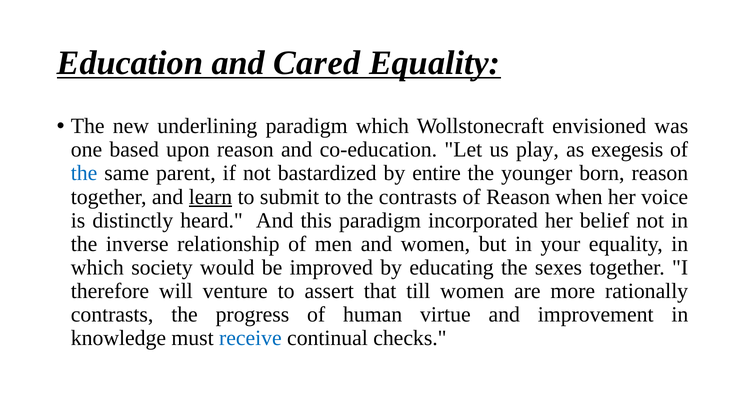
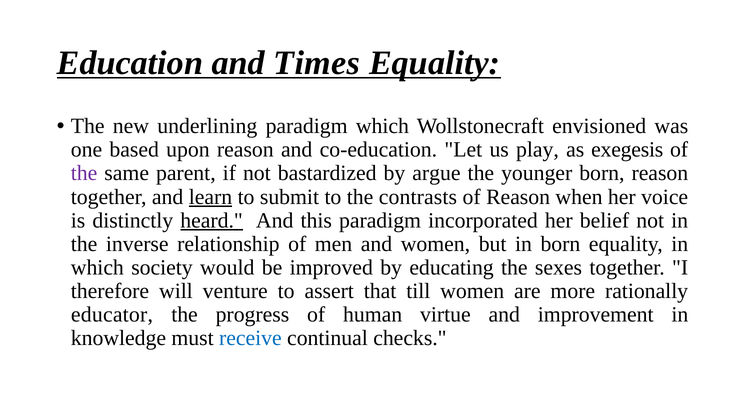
Cared: Cared -> Times (317, 63)
the colour: blue -> purple (84, 173)
entire: entire -> argue (436, 173)
heard underline: none -> present (212, 220)
in your: your -> born (560, 244)
contrasts: contrasts -> educator (112, 314)
